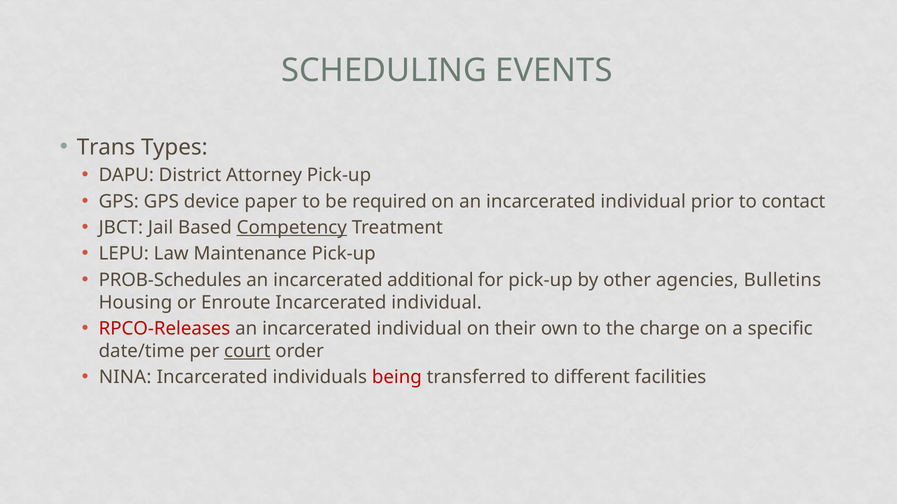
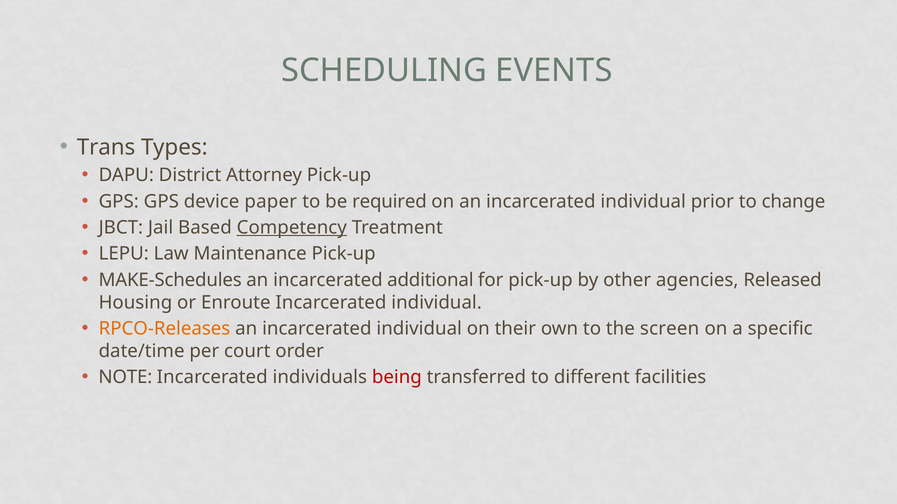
contact: contact -> change (793, 202)
PROB-Schedules: PROB-Schedules -> MAKE-Schedules (170, 280)
Bulletins: Bulletins -> Released (783, 280)
RPCO-Releases colour: red -> orange (164, 329)
charge: charge -> screen (670, 329)
court underline: present -> none (247, 351)
NINA: NINA -> NOTE (125, 378)
